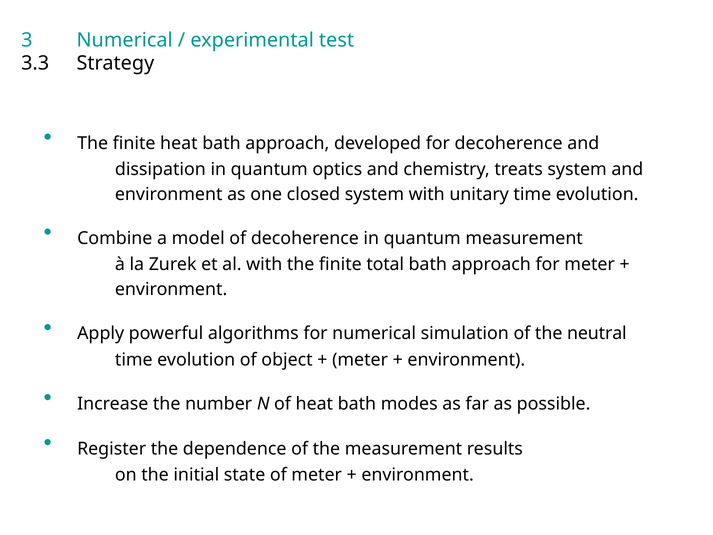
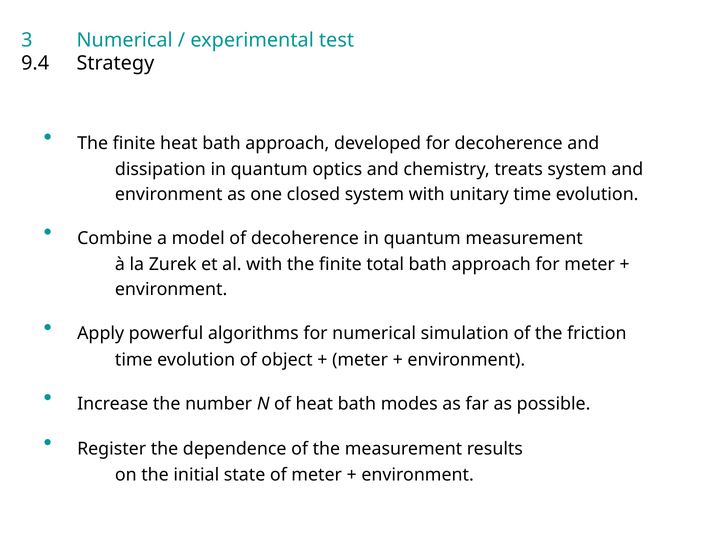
3.3: 3.3 -> 9.4 (35, 63)
neutral: neutral -> friction (597, 333)
